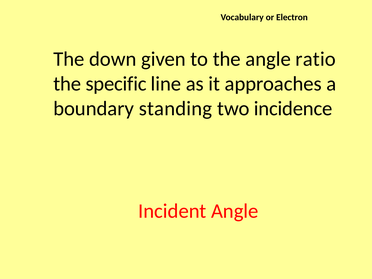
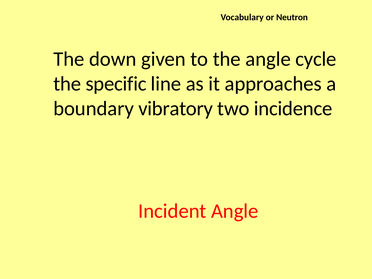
Electron: Electron -> Neutron (292, 17)
ratio: ratio -> cycle (316, 59)
standing: standing -> vibratory (176, 109)
